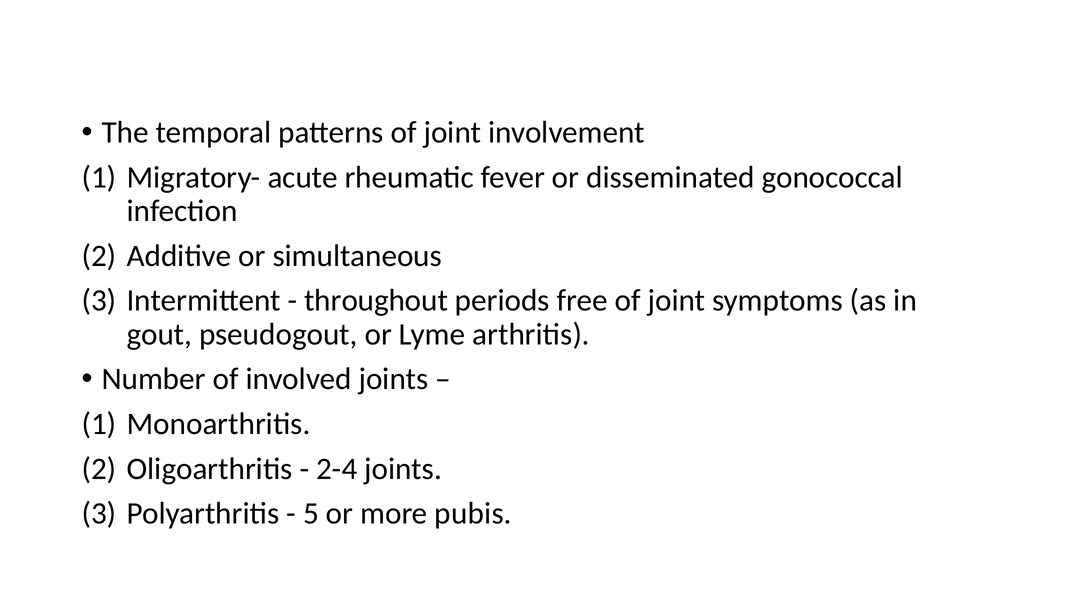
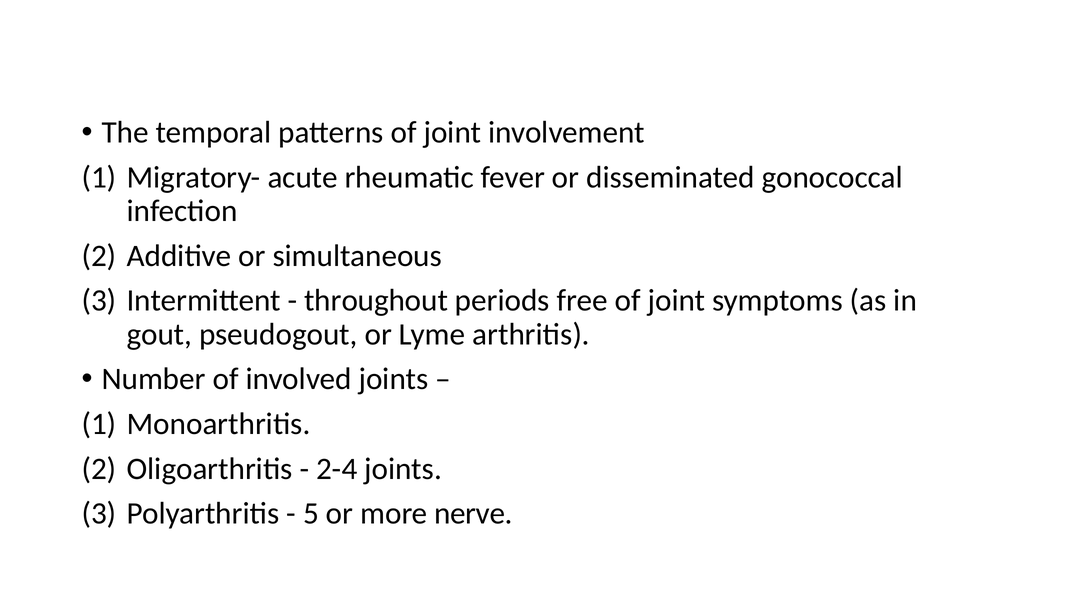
pubis: pubis -> nerve (473, 513)
